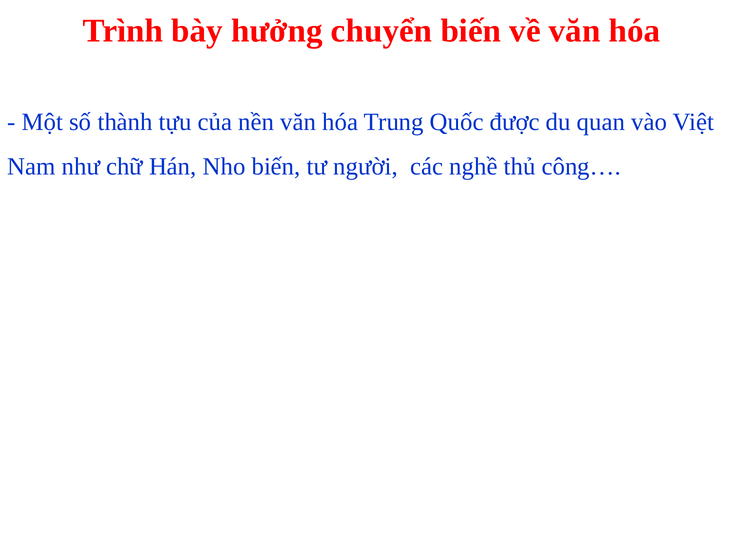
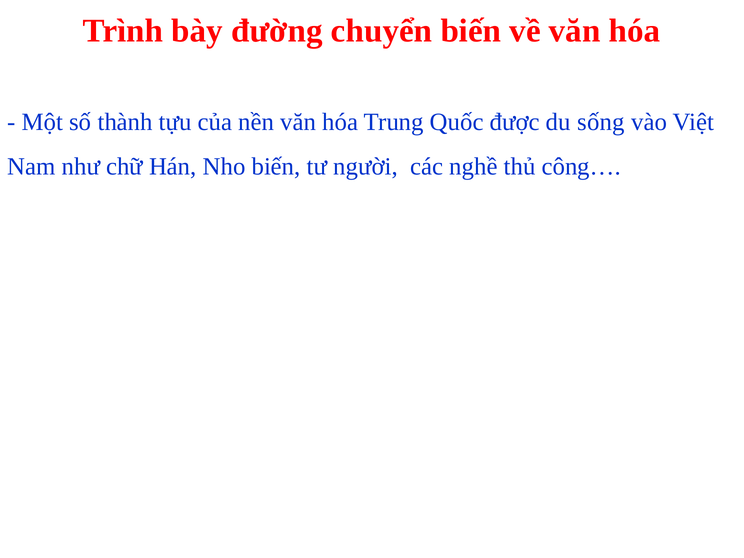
hưởng: hưởng -> đường (277, 31)
quan: quan -> sống (601, 122)
